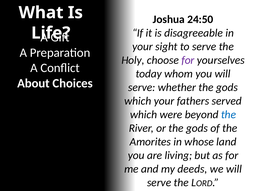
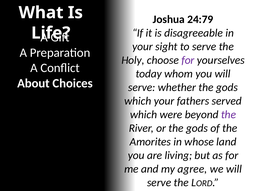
24:50: 24:50 -> 24:79 (200, 19)
the colour: blue -> purple (229, 114)
deeds: deeds -> agree (192, 168)
